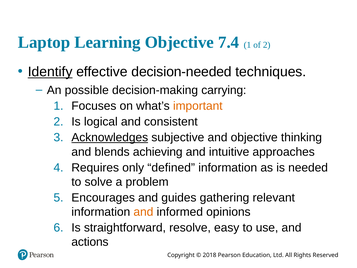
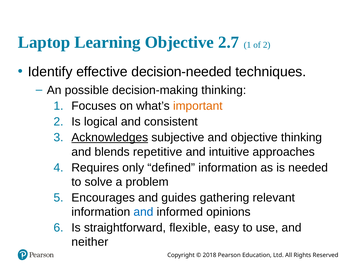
7.4: 7.4 -> 2.7 (229, 42)
Identify underline: present -> none (50, 72)
decision-making carrying: carrying -> thinking (224, 90)
achieving: achieving -> repetitive (158, 152)
and colour: orange -> blue (143, 212)
resolve: resolve -> flexible (190, 228)
actions: actions -> neither (90, 242)
